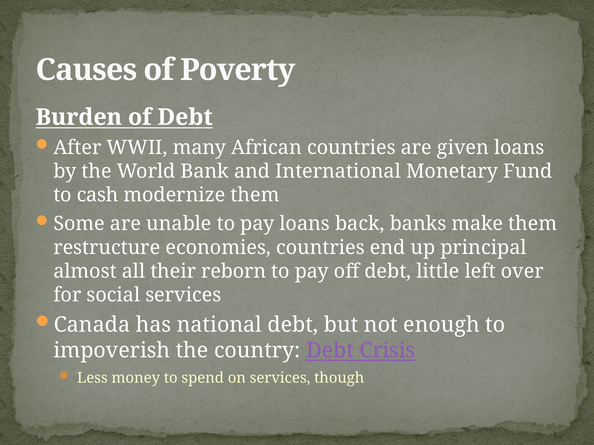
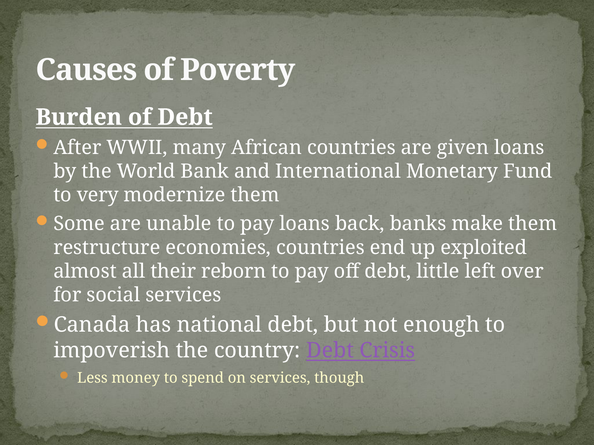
cash: cash -> very (98, 195)
principal: principal -> exploited (484, 248)
